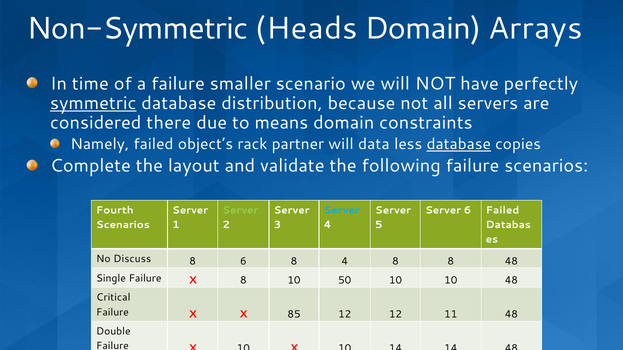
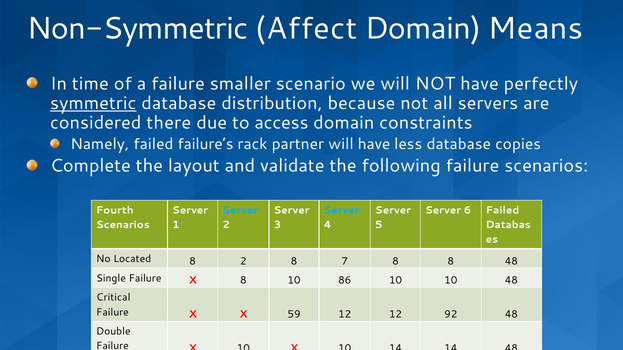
Heads: Heads -> Affect (306, 28)
Arrays: Arrays -> Means (536, 28)
means: means -> access (281, 123)
object’s: object’s -> failure’s (206, 144)
will data: data -> have (374, 144)
database underline: present -> none (459, 144)
Server colour: light green -> light blue (240, 211)
Discuss: Discuss -> Located (132, 259)
8 6: 6 -> 2 (243, 262)
8 4: 4 -> 7 (345, 262)
50: 50 -> 86 (345, 281)
85: 85 -> 59 (294, 315)
11: 11 -> 92 (451, 315)
